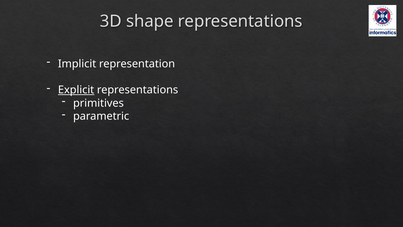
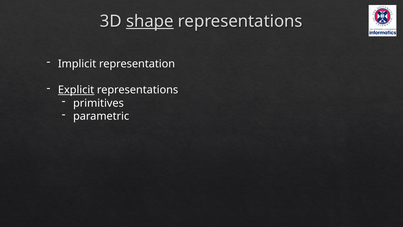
shape underline: none -> present (150, 21)
